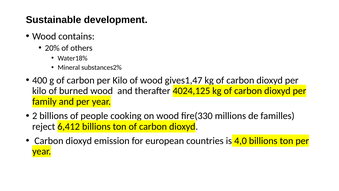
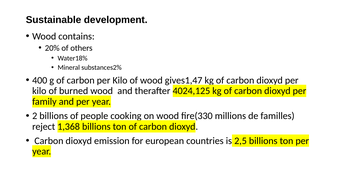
6,412: 6,412 -> 1,368 (69, 126)
4,0: 4,0 -> 2,5 (241, 141)
